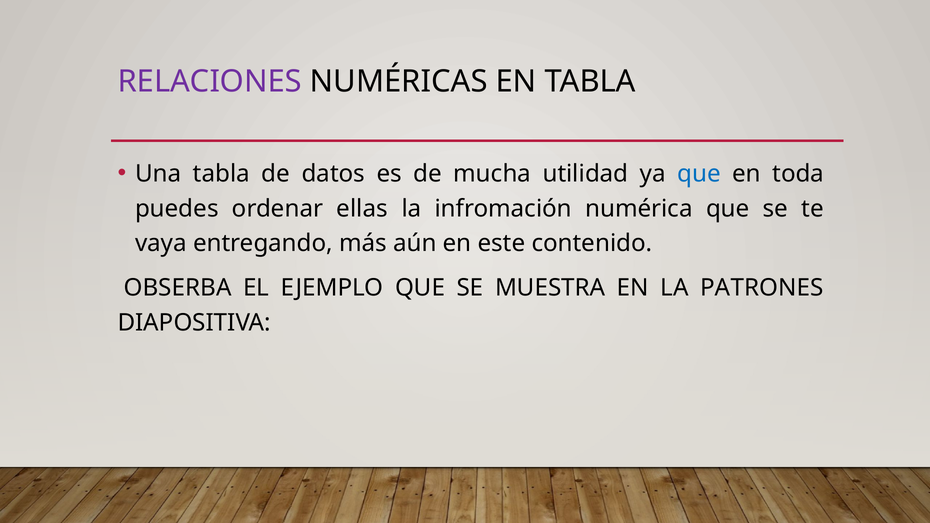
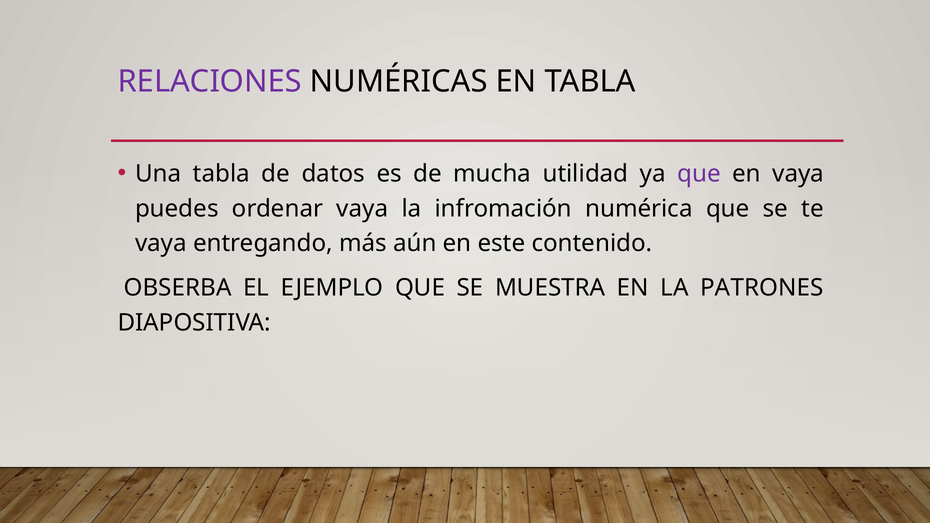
que colour: blue -> purple (699, 174)
en toda: toda -> vaya (798, 174)
ordenar ellas: ellas -> vaya (362, 209)
